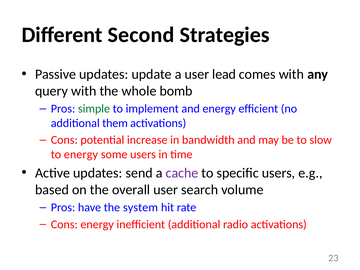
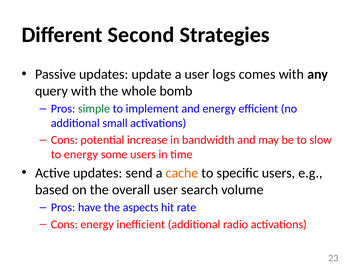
lead: lead -> logs (224, 74)
them: them -> small (115, 123)
cache colour: purple -> orange (182, 173)
system: system -> aspects (141, 208)
